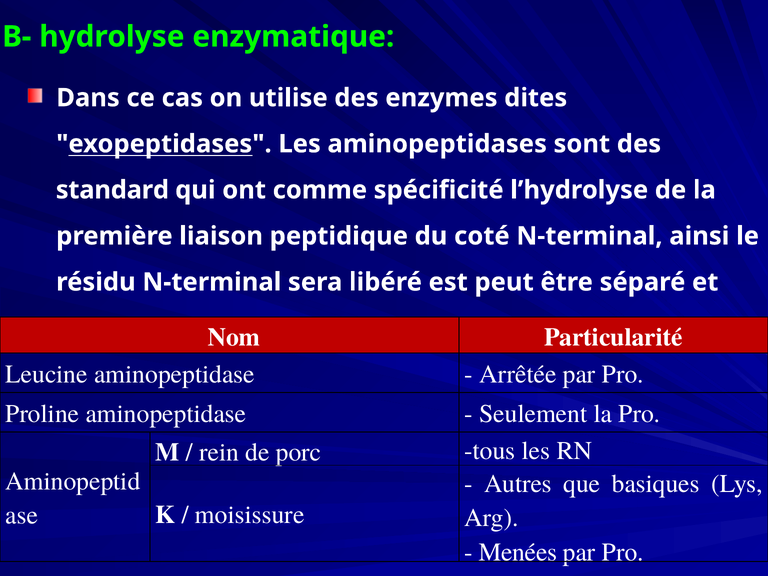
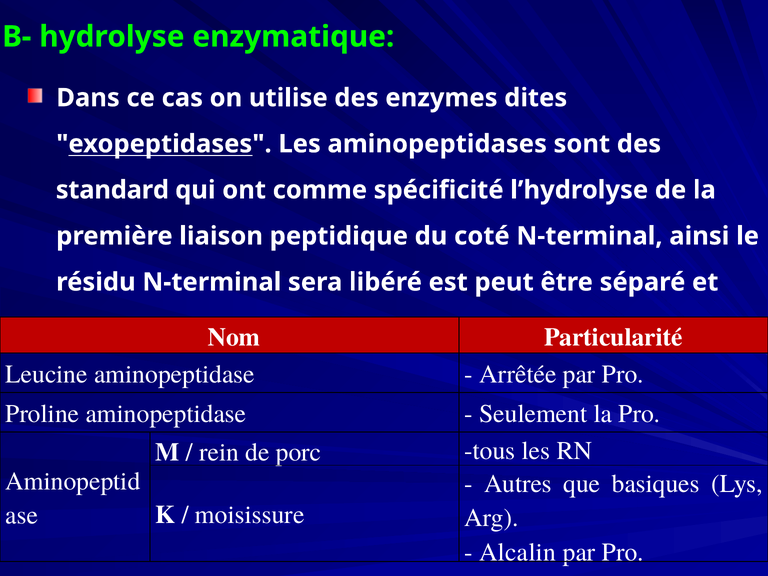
Menées: Menées -> Alcalin (518, 552)
